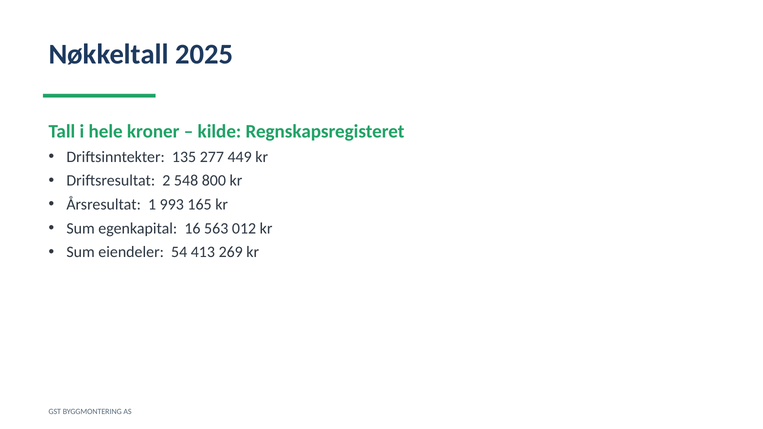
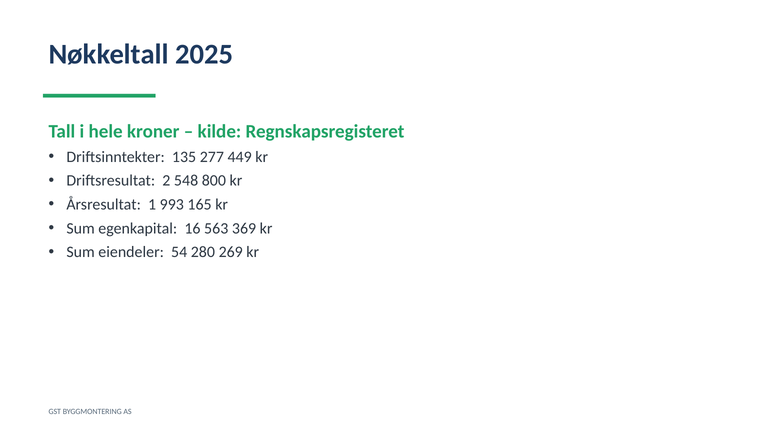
012: 012 -> 369 (244, 228)
413: 413 -> 280 (203, 252)
